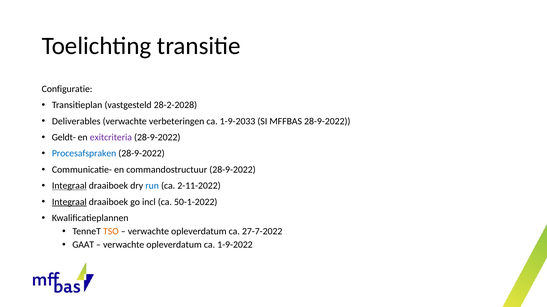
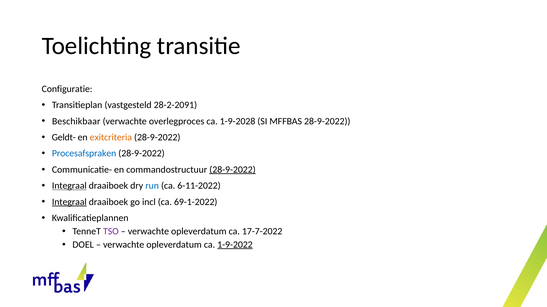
28-2-2028: 28-2-2028 -> 28-2-2091 (175, 105)
Deliverables: Deliverables -> Beschikbaar (76, 121)
verbeteringen: verbeteringen -> overlegproces (177, 121)
1-9-2033: 1-9-2033 -> 1-9-2028 (238, 121)
exitcriteria colour: purple -> orange (111, 138)
28-9-2022 underline: none -> present (233, 170)
2-11-2022: 2-11-2022 -> 6-11-2022 (199, 186)
50-1-2022: 50-1-2022 -> 69-1-2022 (196, 202)
TSO colour: orange -> purple (111, 232)
27-7-2022: 27-7-2022 -> 17-7-2022 (262, 232)
GAAT: GAAT -> DOEL (83, 245)
1-9-2022 underline: none -> present (235, 245)
